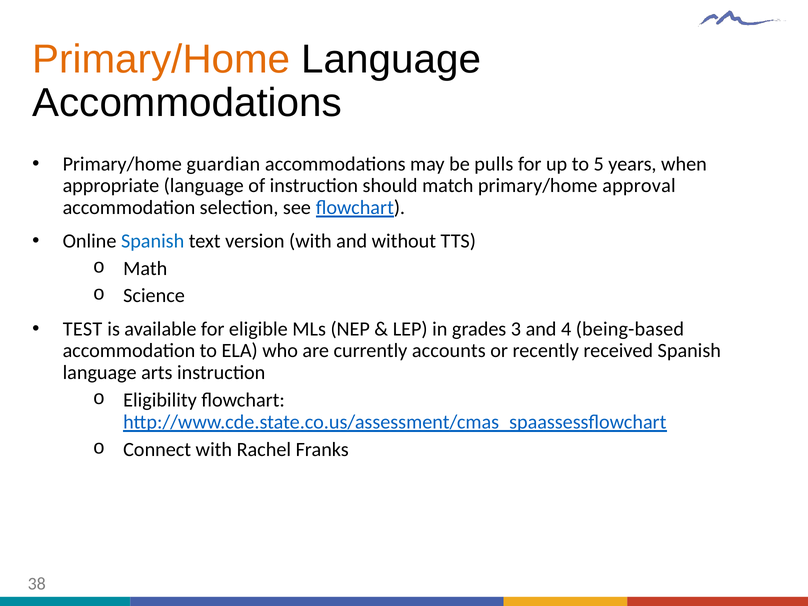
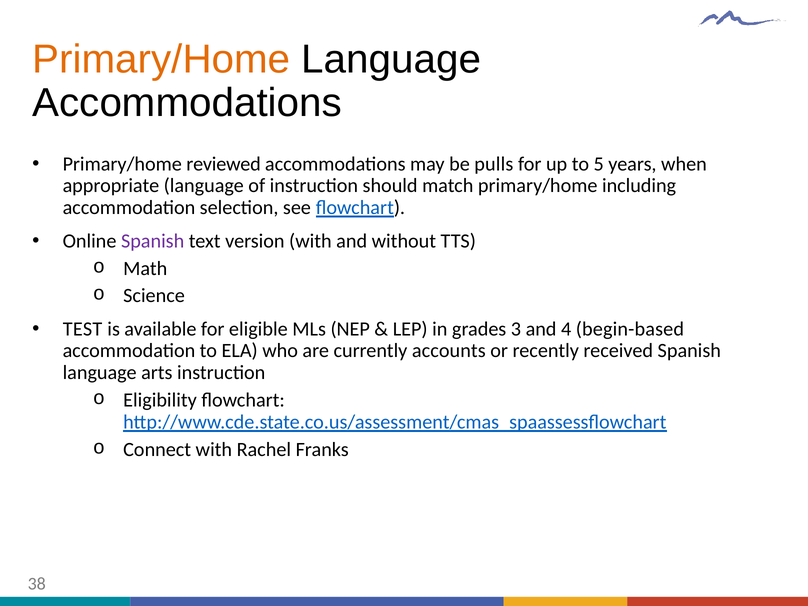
guardian: guardian -> reviewed (224, 164)
approval: approval -> including (639, 186)
Spanish colour: blue -> purple (153, 241)
being-based: being-based -> begin-based (630, 329)
